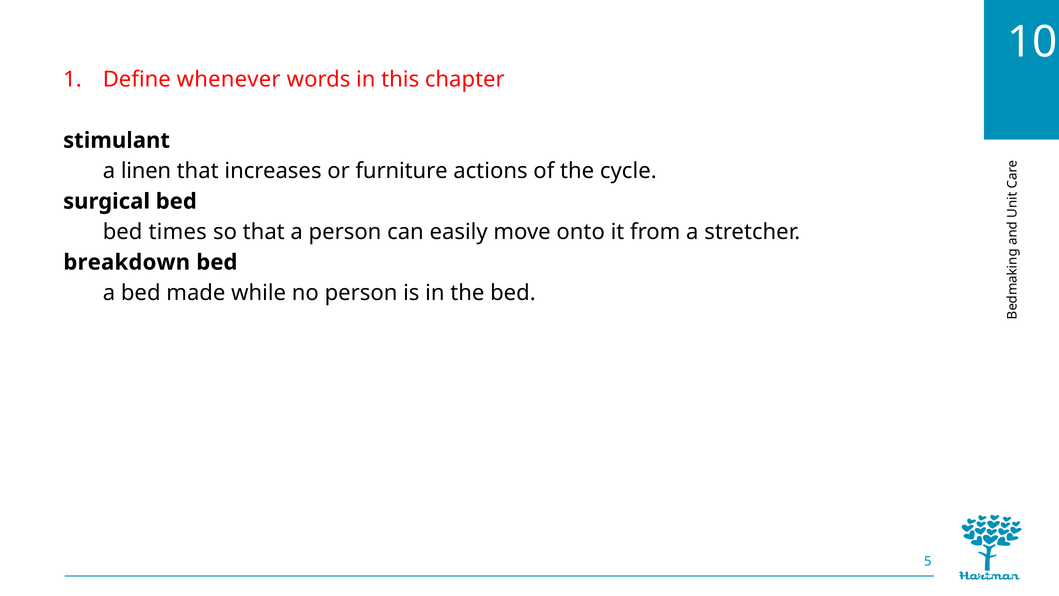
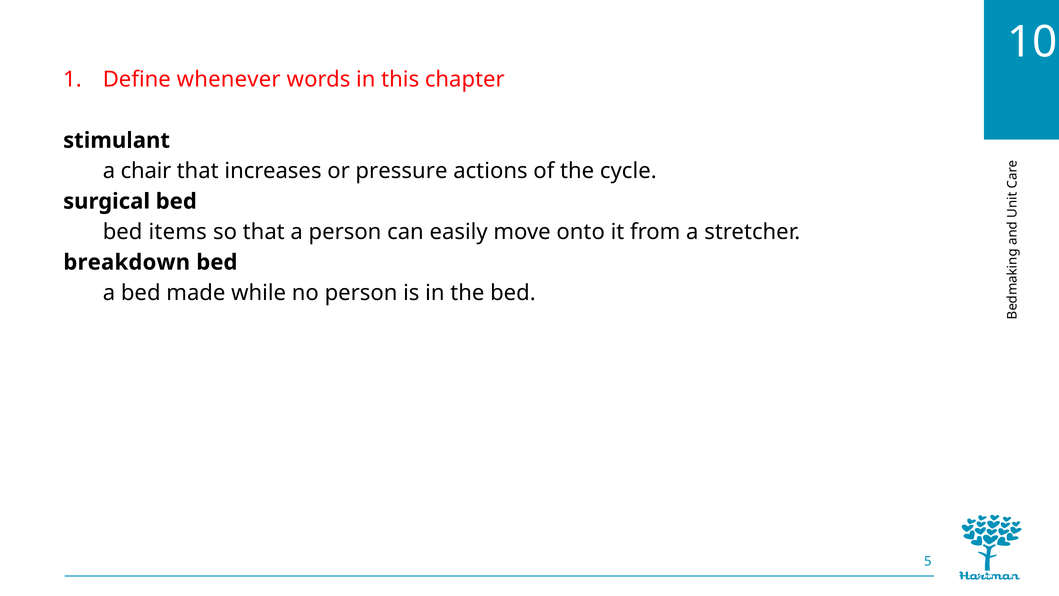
linen: linen -> chair (146, 171)
furniture: furniture -> pressure (401, 171)
times: times -> items (178, 232)
